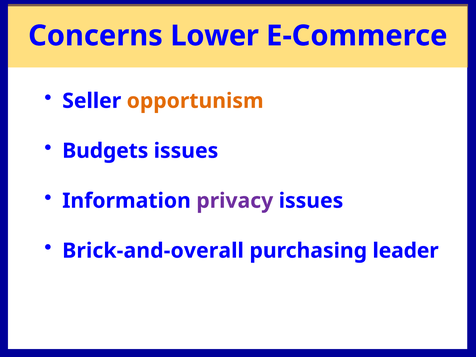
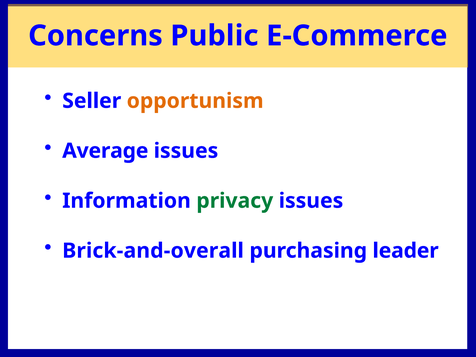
Lower: Lower -> Public (214, 36)
Budgets: Budgets -> Average (105, 151)
privacy colour: purple -> green (235, 201)
